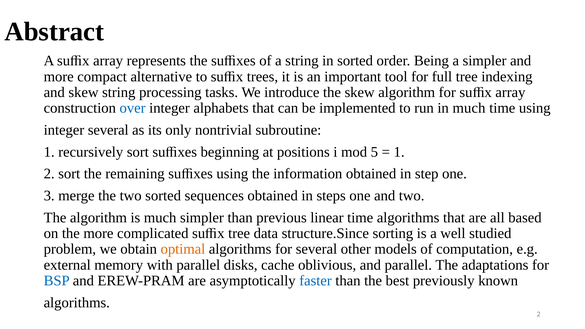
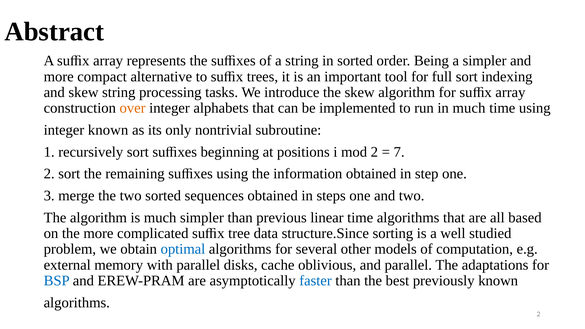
full tree: tree -> sort (467, 77)
over colour: blue -> orange (133, 108)
integer several: several -> known (108, 130)
mod 5: 5 -> 2 (374, 152)
1: 1 -> 7 (399, 152)
optimal colour: orange -> blue (183, 249)
